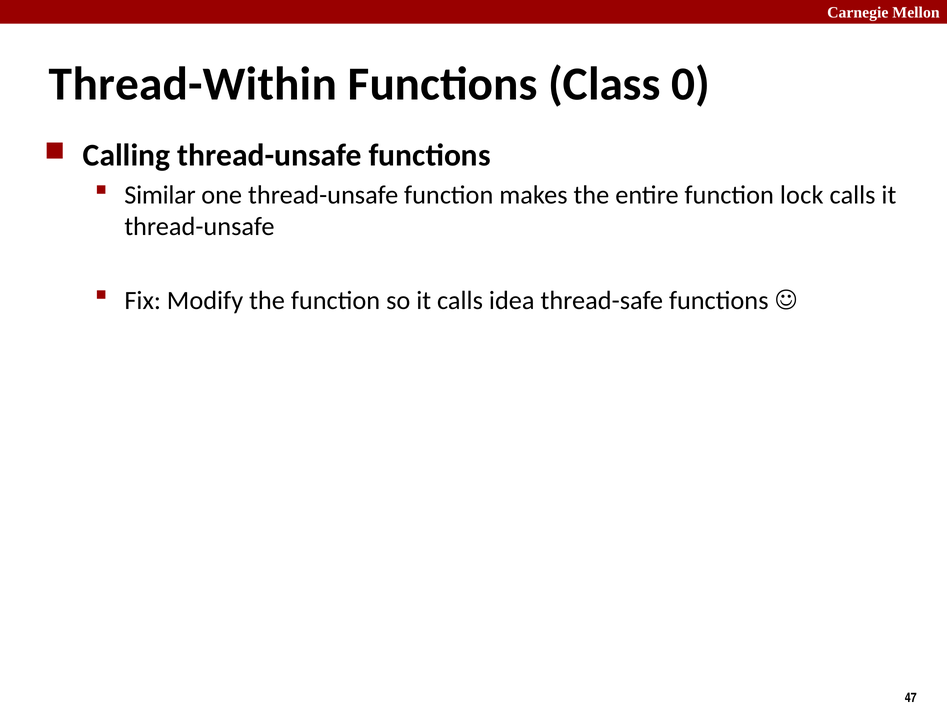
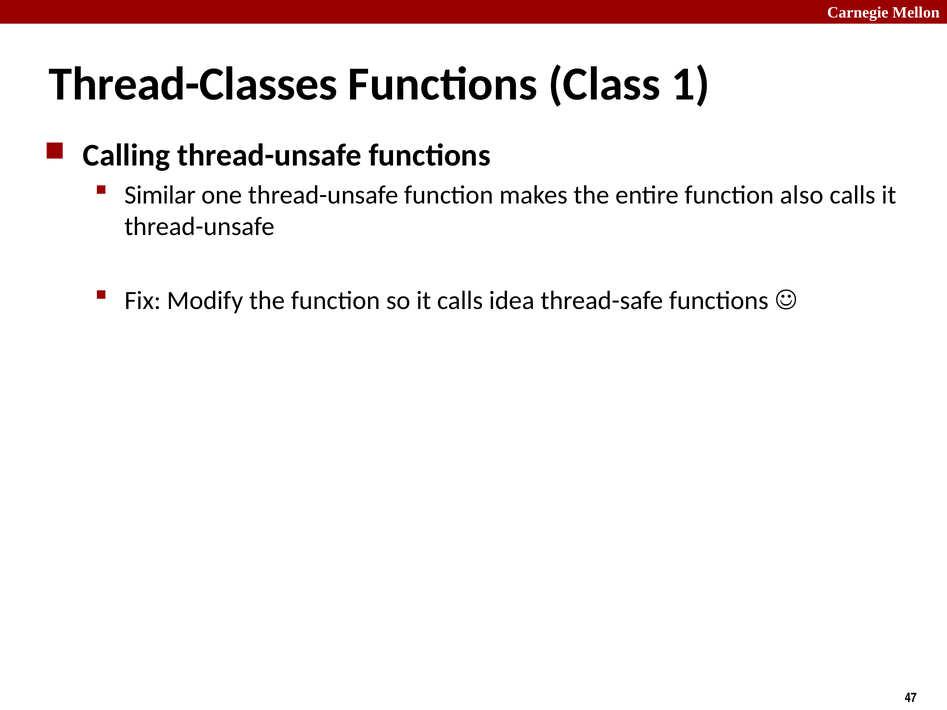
Thread-Within: Thread-Within -> Thread-Classes (193, 84)
0: 0 -> 1 (691, 84)
lock: lock -> also (802, 195)
